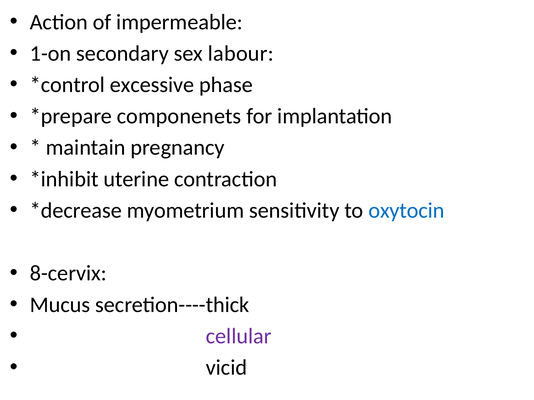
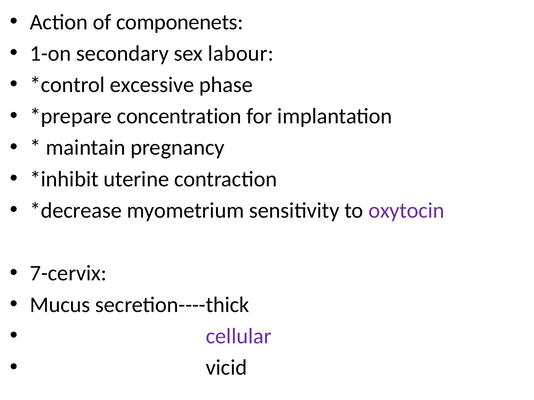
impermeable: impermeable -> componenets (180, 22)
componenets: componenets -> concentration (179, 116)
oxytocin colour: blue -> purple (406, 211)
8-cervix: 8-cervix -> 7-cervix (68, 274)
